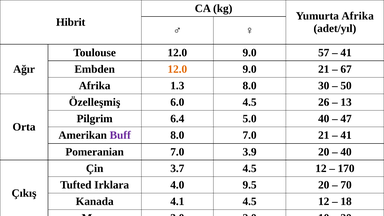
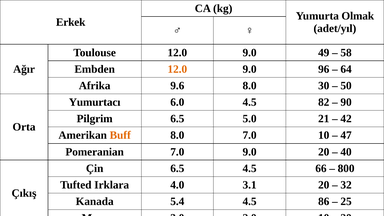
Yumurta Afrika: Afrika -> Olmak (358, 16)
Hibrit: Hibrit -> Erkek (71, 22)
57: 57 -> 49 (324, 53)
41: 41 -> 58 (346, 53)
9.0 21: 21 -> 96 (324, 69)
67: 67 -> 64 (346, 69)
1.3: 1.3 -> 9.6 (177, 86)
Özelleşmiş: Özelleşmiş -> Yumurtacı (95, 102)
26: 26 -> 82 (324, 102)
13: 13 -> 90 (346, 102)
Pilgrim 6.4: 6.4 -> 6.5 (177, 119)
5.0 40: 40 -> 21 (324, 119)
47: 47 -> 42 (346, 119)
Buff colour: purple -> orange (120, 135)
7.0 21: 21 -> 10 (324, 135)
41: 41 -> 47 (346, 135)
7.0 3.9: 3.9 -> 9.0 (250, 152)
Çin 3.7: 3.7 -> 6.5 (177, 168)
12: 12 -> 66 (321, 168)
170: 170 -> 800 (346, 168)
9.5: 9.5 -> 3.1 (250, 185)
70: 70 -> 32 (346, 185)
4.1: 4.1 -> 5.4 (177, 201)
12: 12 -> 86 (324, 201)
18: 18 -> 25 (346, 201)
